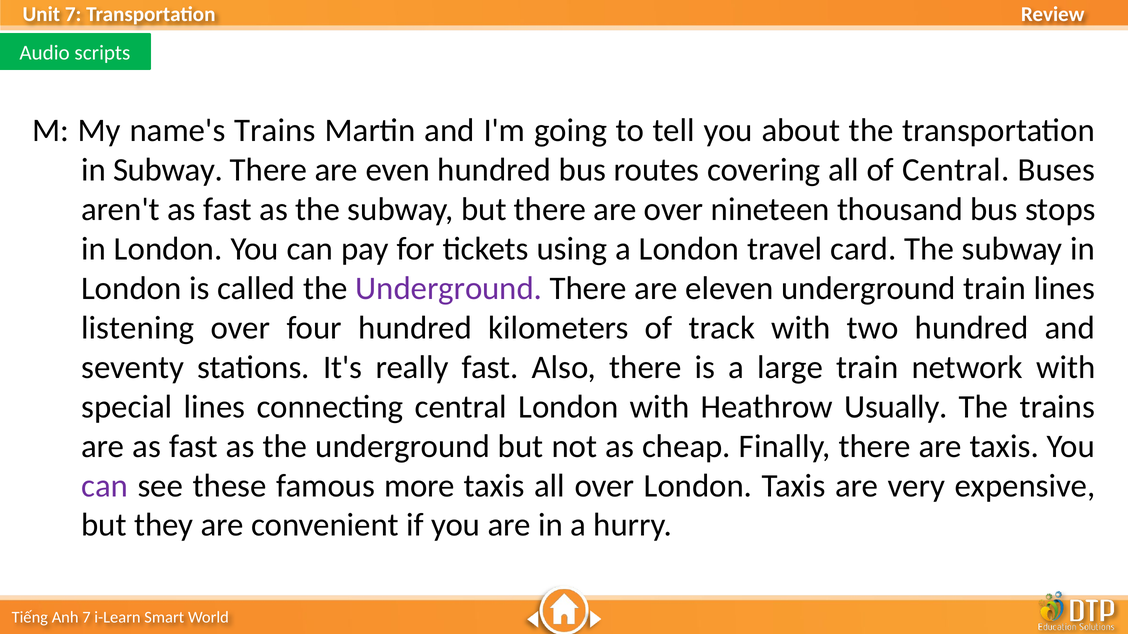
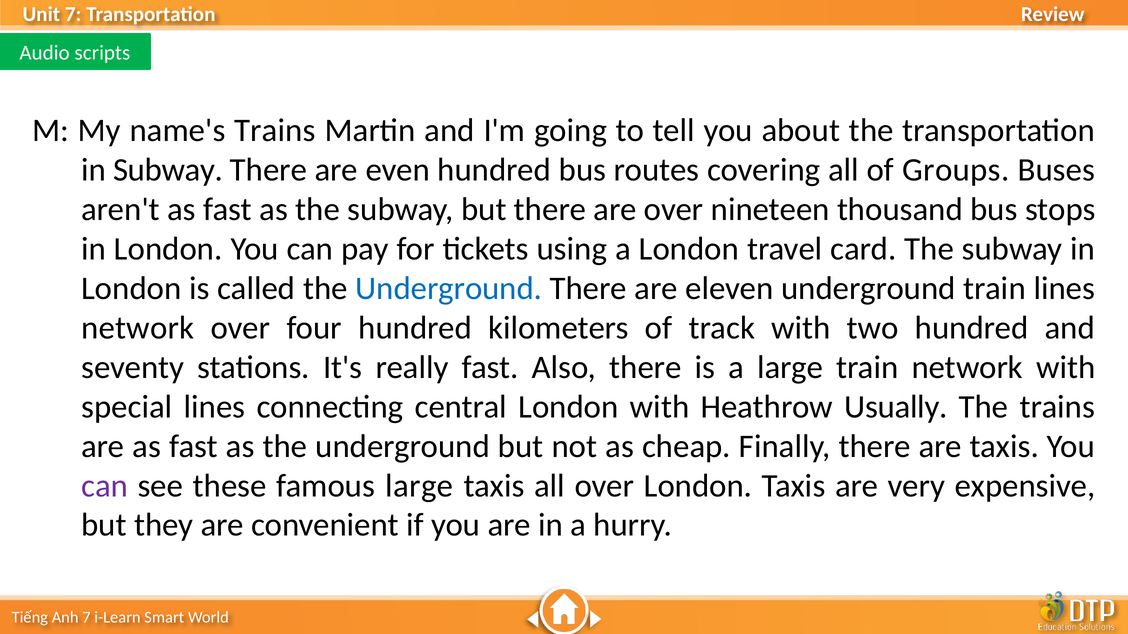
of Central: Central -> Groups (956, 170)
Underground colour: purple -> blue (449, 289)
listening: listening -> network (138, 328)
famous more: more -> large (419, 486)
